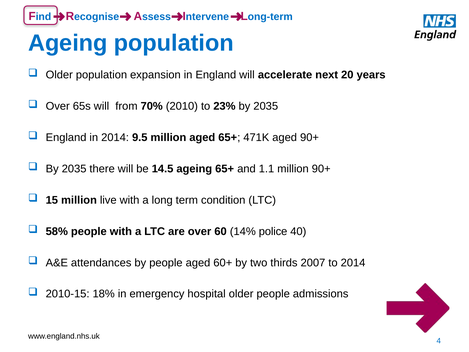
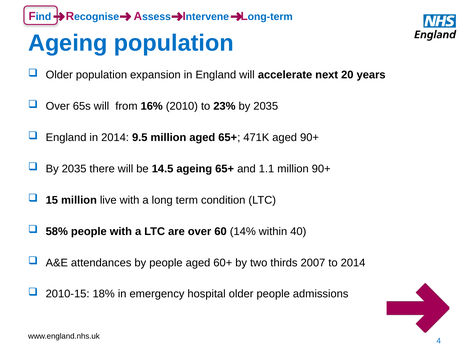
70%: 70% -> 16% (152, 106)
police: police -> within (273, 231)
